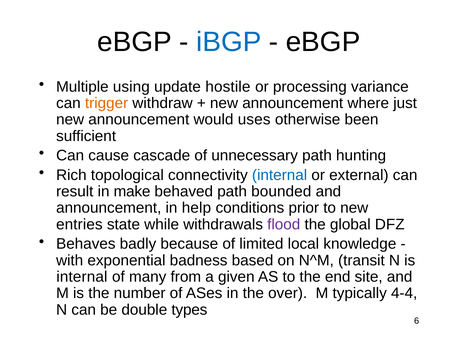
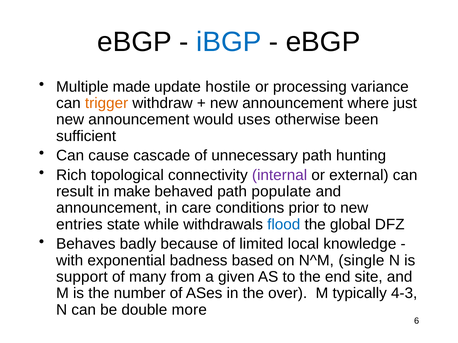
using: using -> made (131, 87)
internal colour: blue -> purple (280, 175)
bounded: bounded -> populate (281, 192)
help: help -> care (196, 208)
flood colour: purple -> blue (284, 225)
transit: transit -> single (361, 261)
internal: internal -> support (82, 277)
4-4: 4-4 -> 4-3 (404, 294)
types: types -> more (189, 310)
